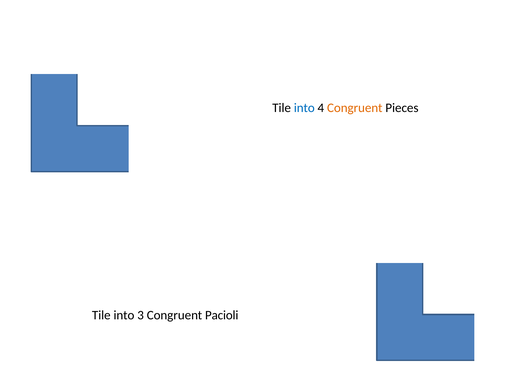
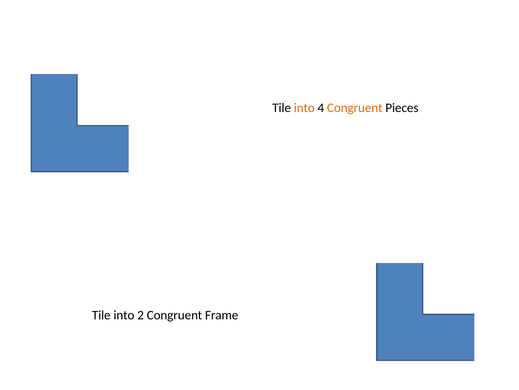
into colour: blue -> orange (304, 108)
3: 3 -> 2 (141, 315)
Pacioli: Pacioli -> Frame (222, 315)
